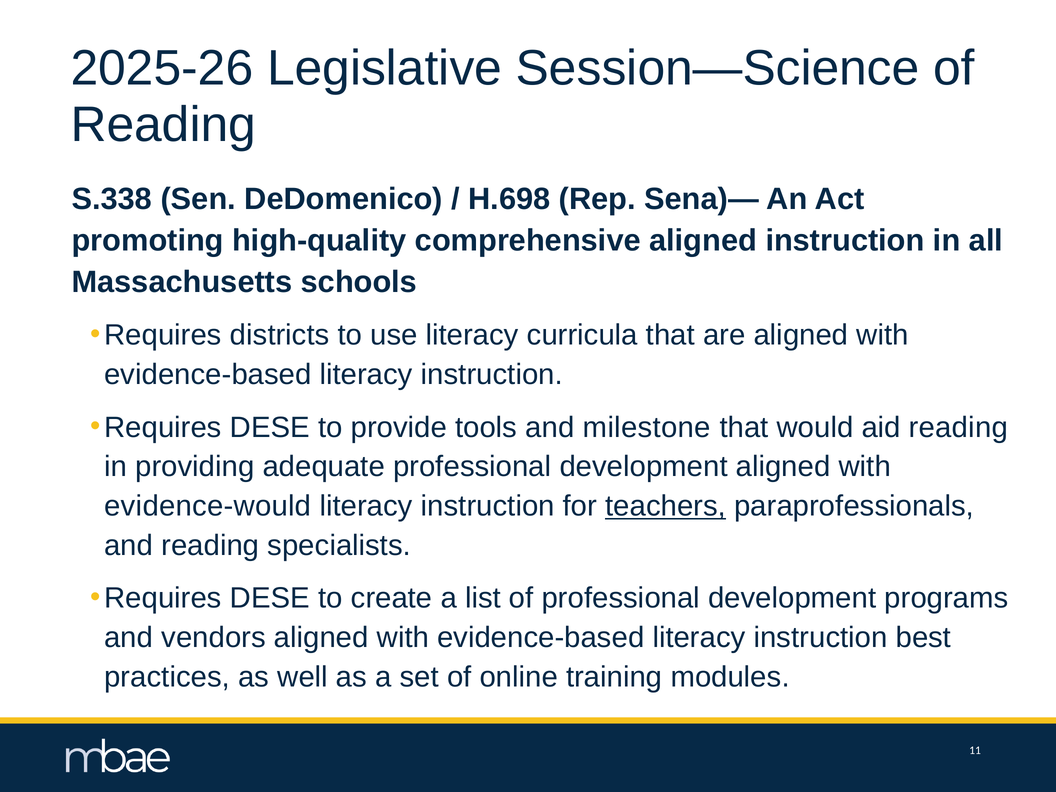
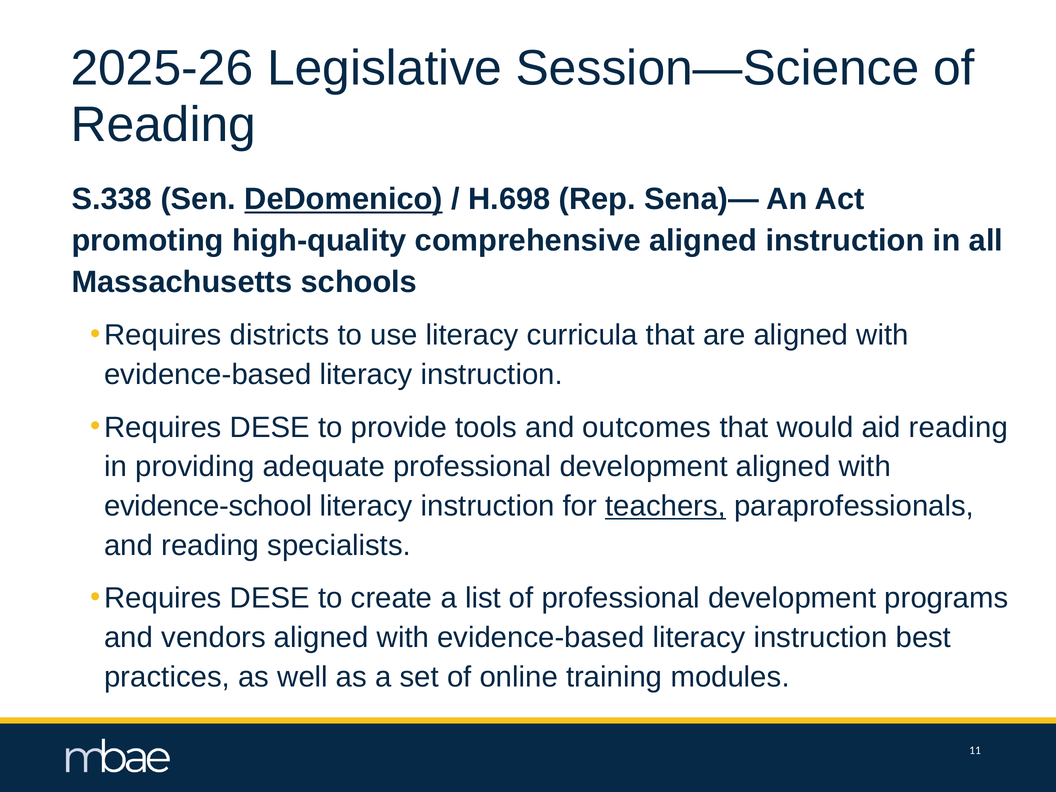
DeDomenico underline: none -> present (344, 199)
milestone: milestone -> outcomes (647, 427)
evidence-would: evidence-would -> evidence-school (208, 506)
